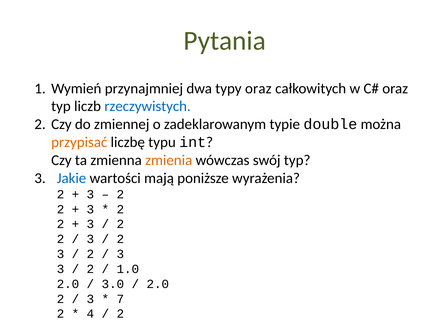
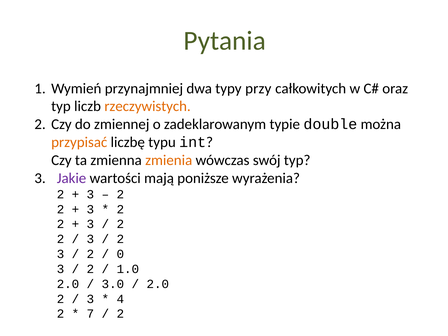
typy oraz: oraz -> przy (258, 88)
rzeczywistych colour: blue -> orange (148, 106)
Jakie colour: blue -> purple (72, 178)
3: 3 -> 0 (120, 254)
7: 7 -> 4 (120, 299)
4: 4 -> 7 (90, 314)
